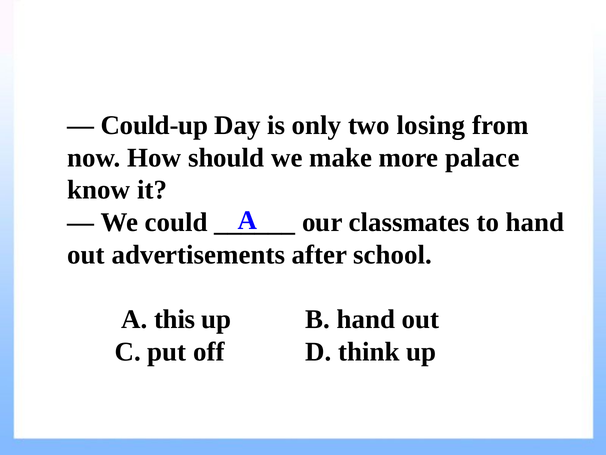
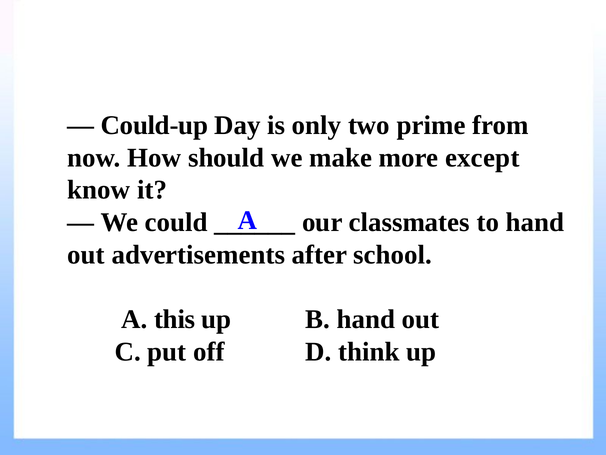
losing: losing -> prime (431, 125)
palace: palace -> except (482, 157)
